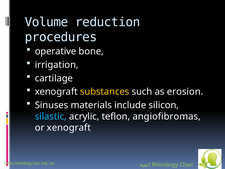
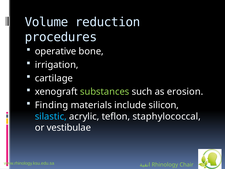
substances colour: yellow -> light green (105, 92)
Sinuses: Sinuses -> Finding (52, 105)
angiofibromas: angiofibromas -> staphylococcal (167, 116)
or xenograft: xenograft -> vestibulae (69, 128)
